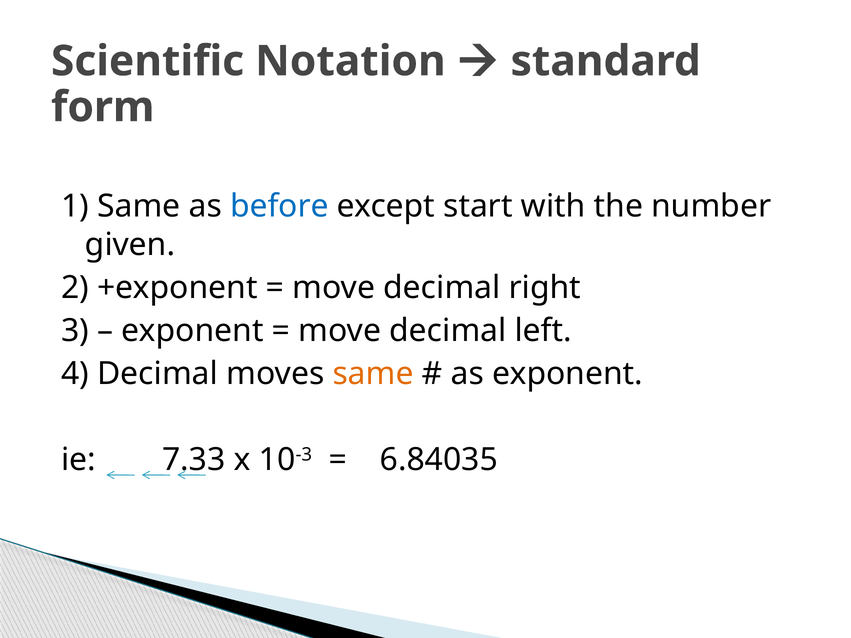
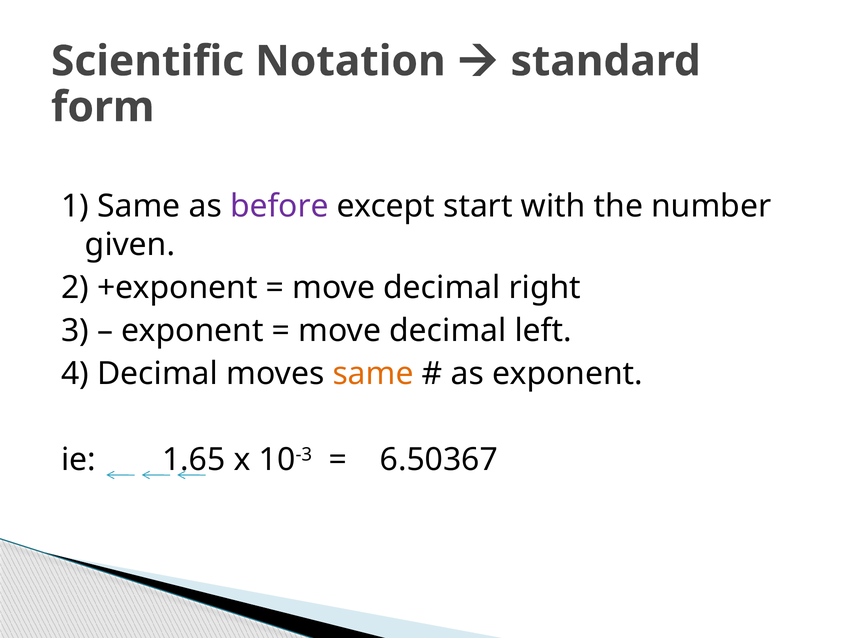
before colour: blue -> purple (279, 207)
7.33: 7.33 -> 1.65 (194, 460)
6.84035: 6.84035 -> 6.50367 (439, 460)
